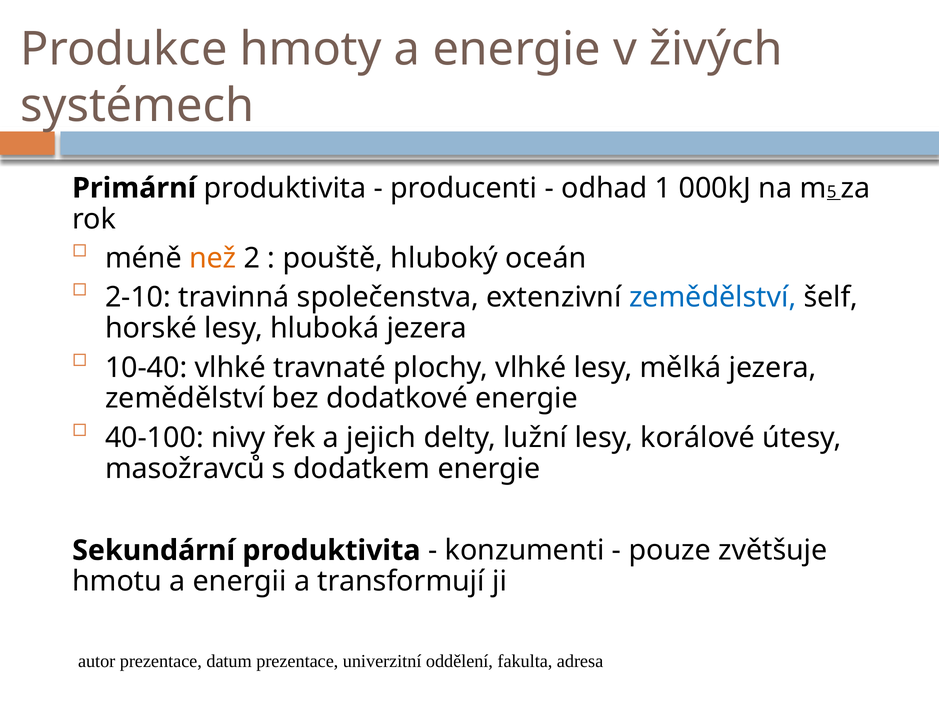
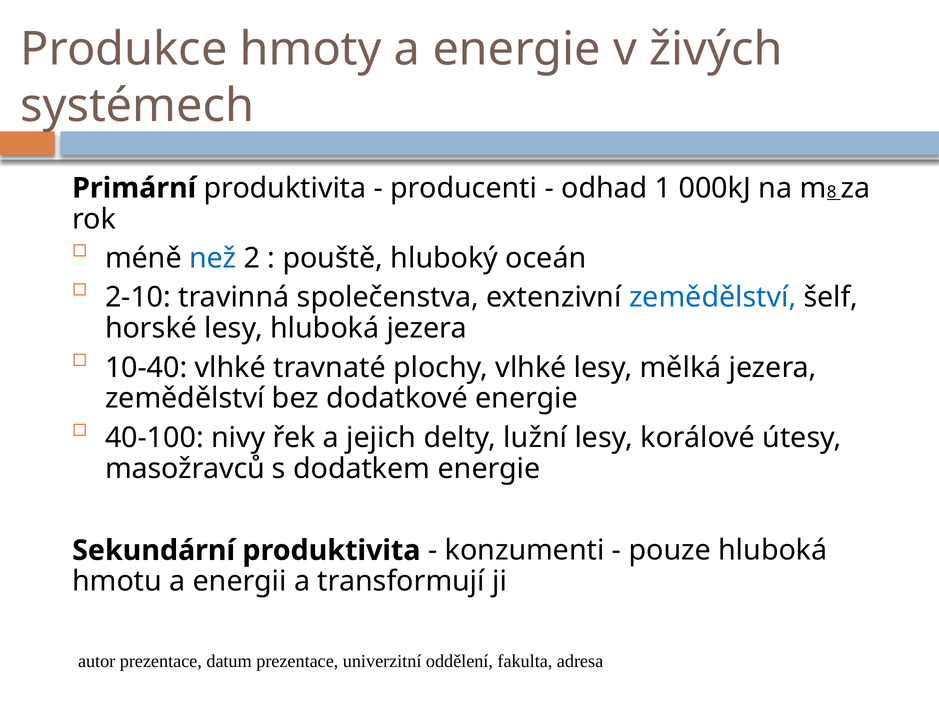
5: 5 -> 8 (832, 192)
než colour: orange -> blue (213, 258)
pouze zvětšuje: zvětšuje -> hluboká (773, 551)
